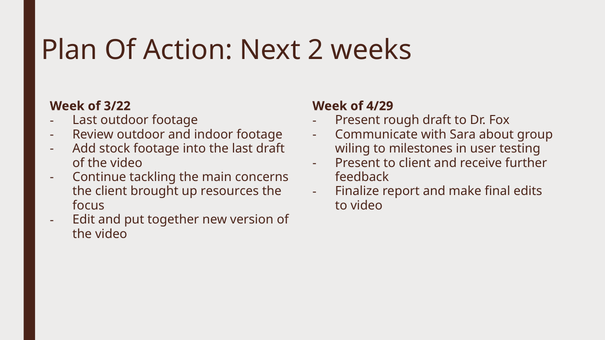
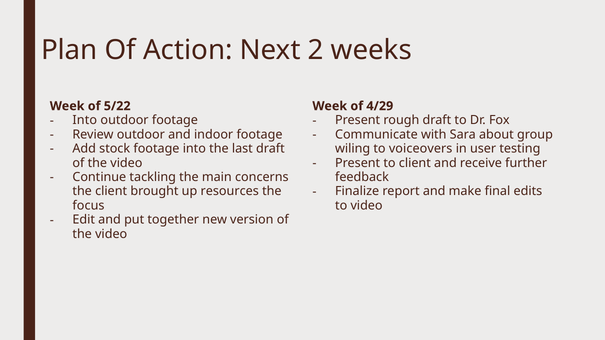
3/22: 3/22 -> 5/22 (117, 106)
Last: Last -> Into (85, 120)
milestones: milestones -> voiceovers (421, 149)
